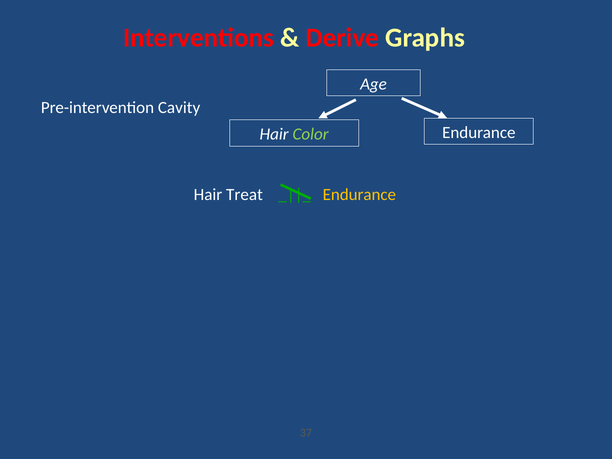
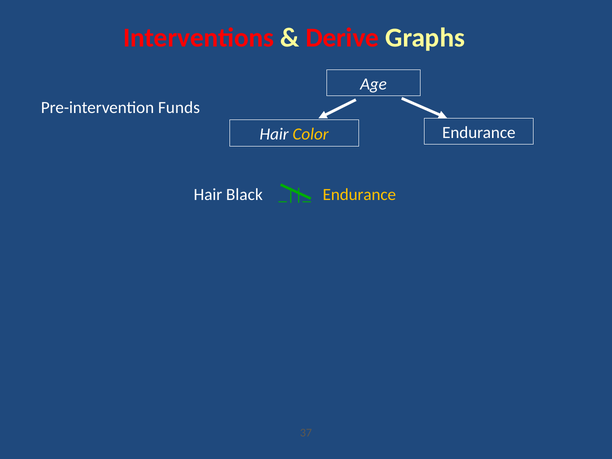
Cavity: Cavity -> Funds (179, 107)
Color colour: light green -> yellow (311, 134)
Treat: Treat -> Black (244, 195)
